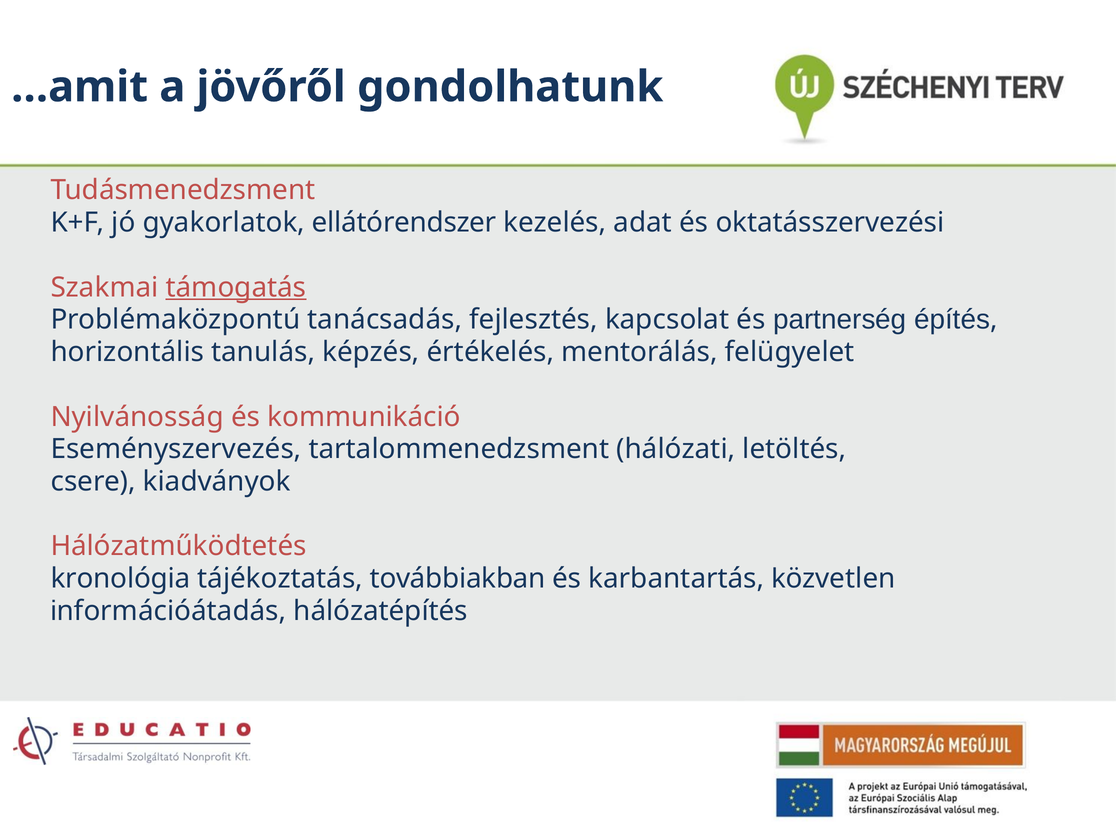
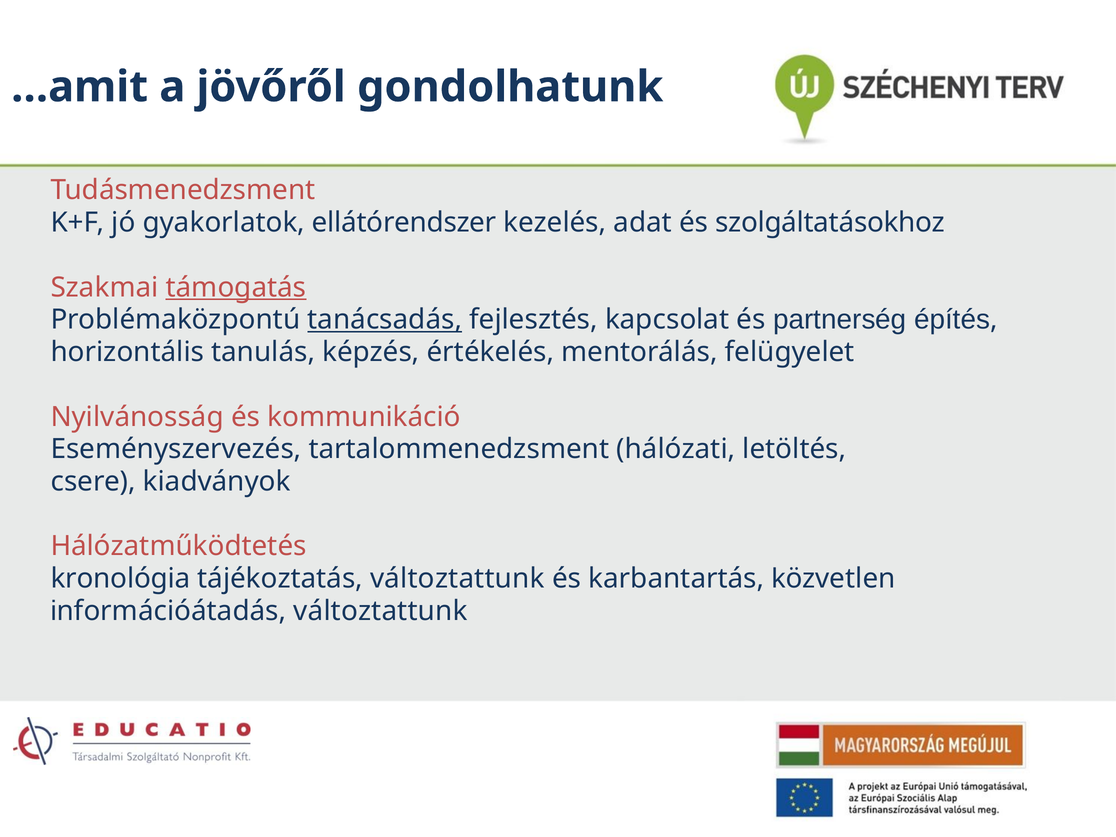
oktatásszervezési: oktatásszervezési -> szolgáltatásokhoz (830, 223)
tanácsadás underline: none -> present (385, 320)
tájékoztatás továbbiakban: továbbiakban -> változtattunk (457, 579)
hálózatépítés: hálózatépítés -> változtattunk (380, 611)
